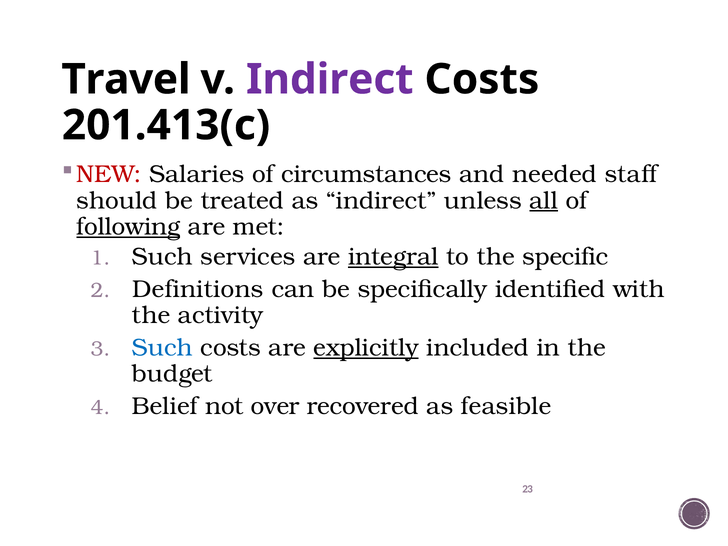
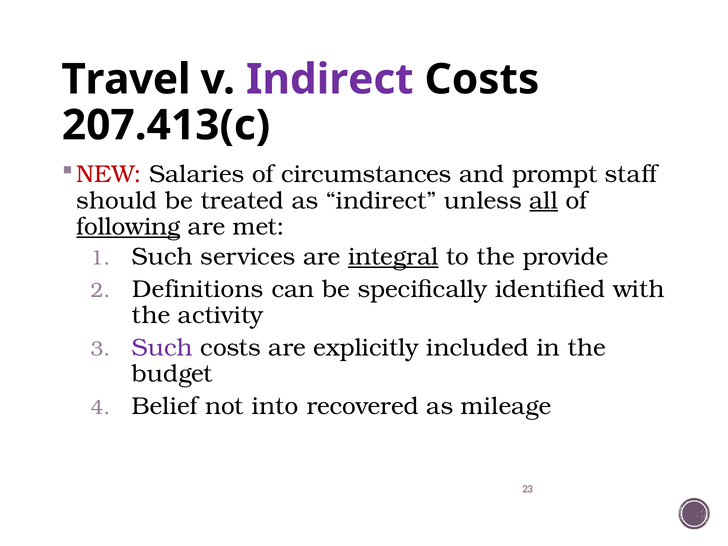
201.413(c: 201.413(c -> 207.413(c (166, 125)
needed: needed -> prompt (555, 174)
specific: specific -> provide (565, 257)
Such colour: blue -> purple (162, 348)
explicitly underline: present -> none (366, 348)
over: over -> into (275, 406)
feasible: feasible -> mileage (506, 406)
